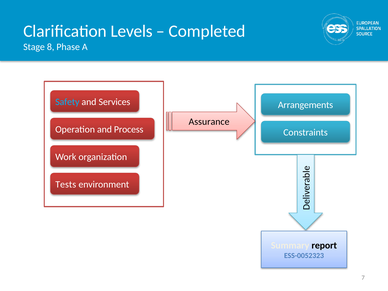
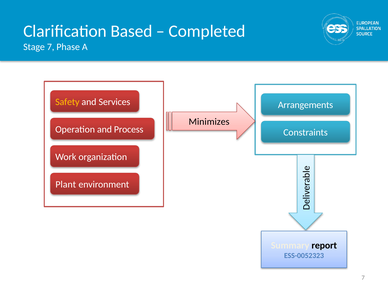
Levels: Levels -> Based (132, 31)
Stage 8: 8 -> 7 (51, 47)
Safety colour: light blue -> yellow (67, 102)
Assurance: Assurance -> Minimizes (209, 122)
Tests: Tests -> Plant (66, 184)
